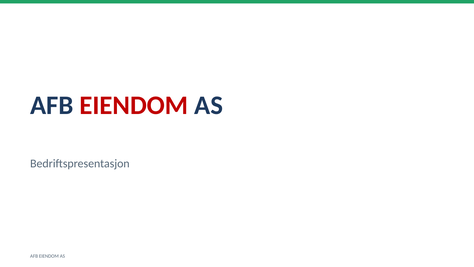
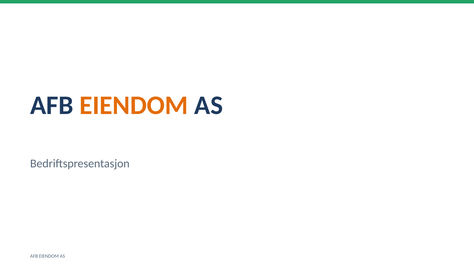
EIENDOM colour: red -> orange (134, 105)
